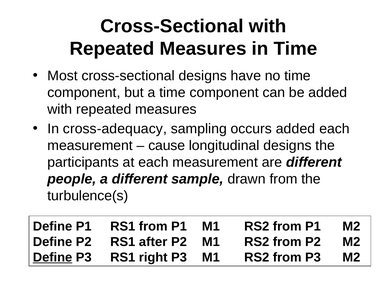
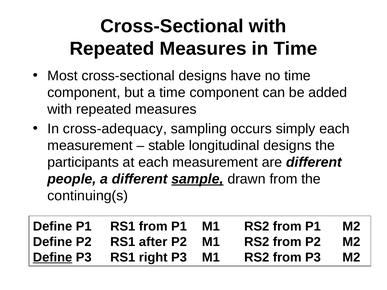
occurs added: added -> simply (296, 129)
cause: cause -> stable (167, 146)
sample underline: none -> present (197, 179)
turbulence(s: turbulence(s -> continuing(s (88, 196)
